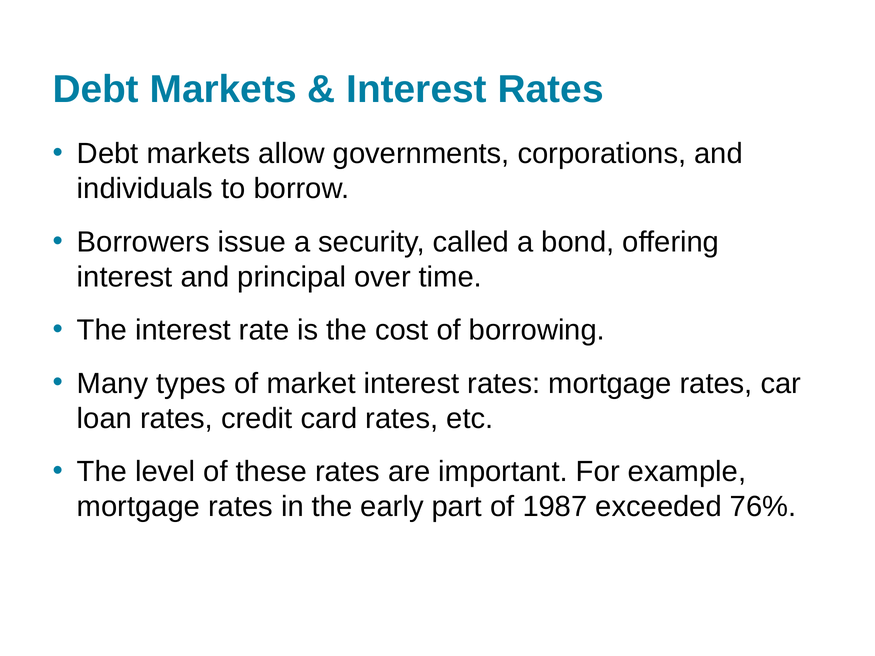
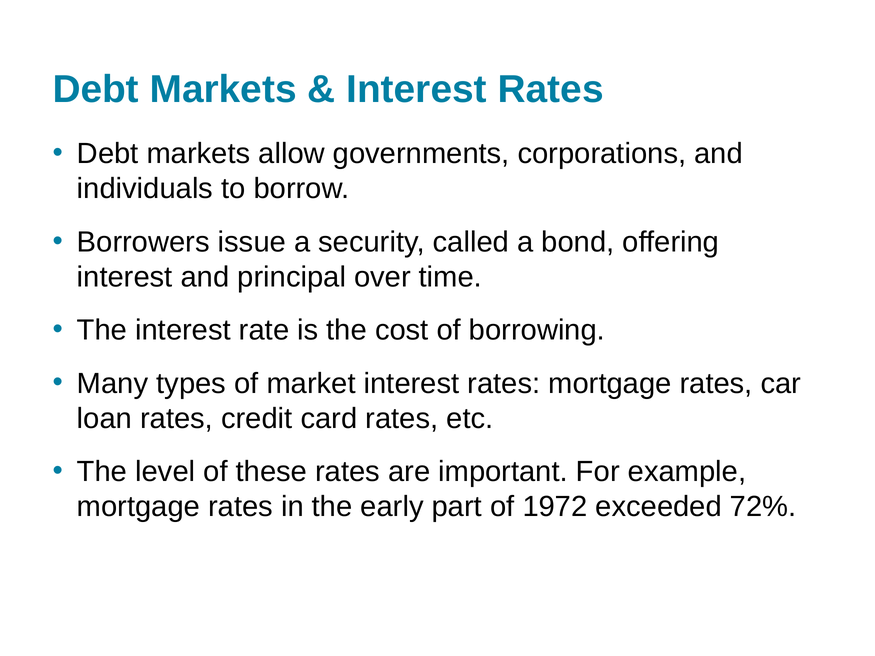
1987: 1987 -> 1972 (555, 507)
76%: 76% -> 72% (763, 507)
